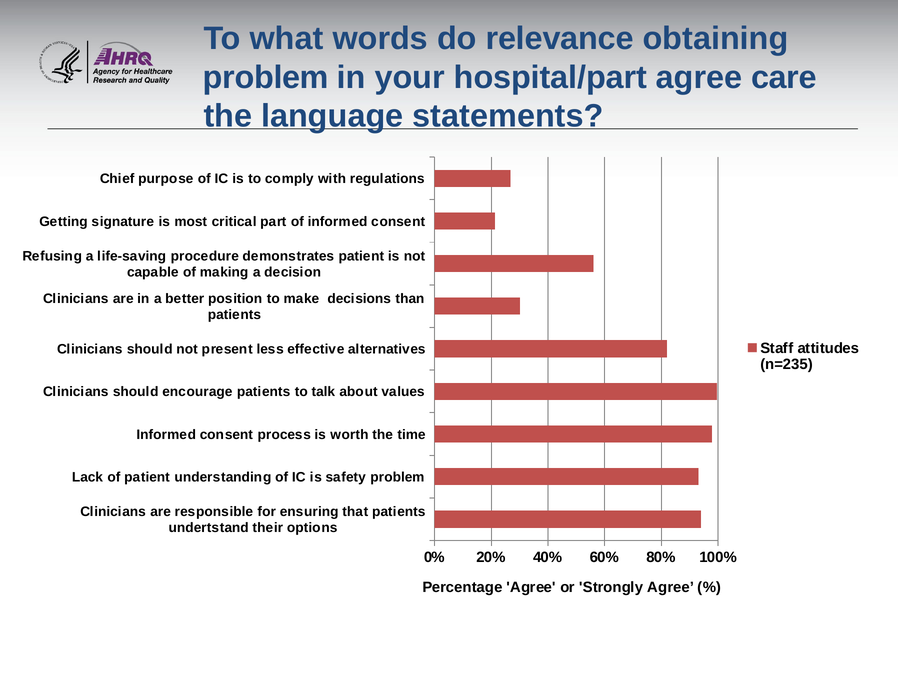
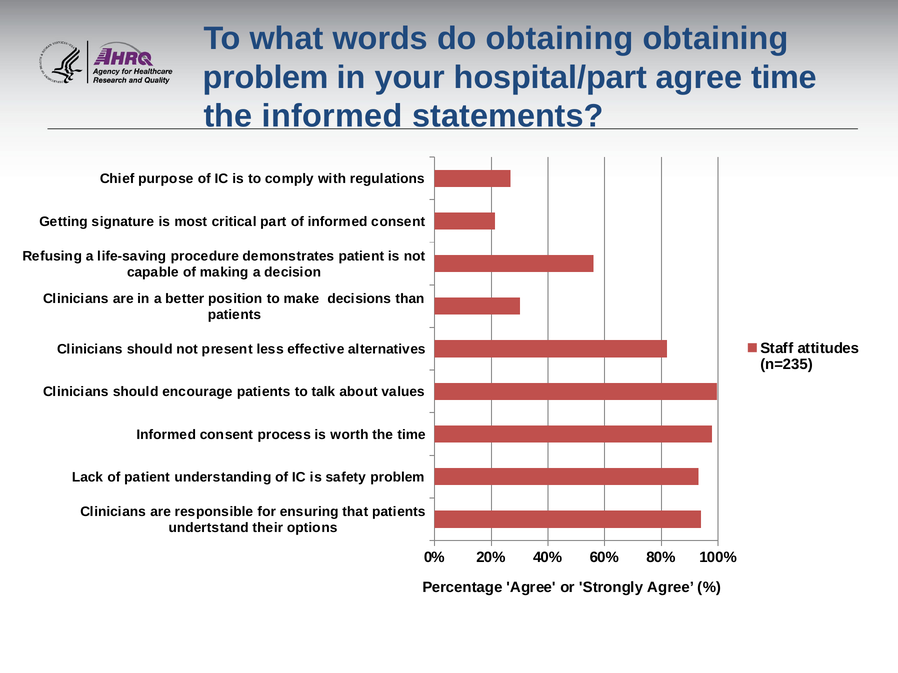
do relevance: relevance -> obtaining (560, 39)
agree care: care -> time (784, 77)
the language: language -> informed (332, 116)
